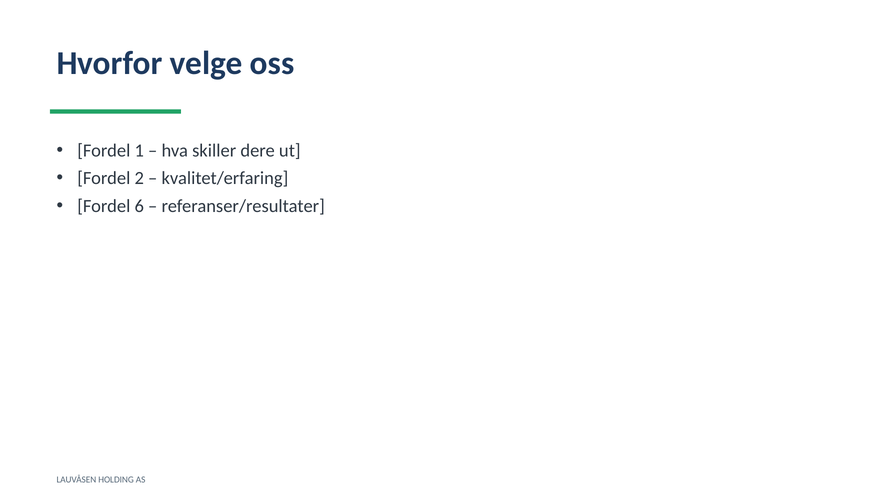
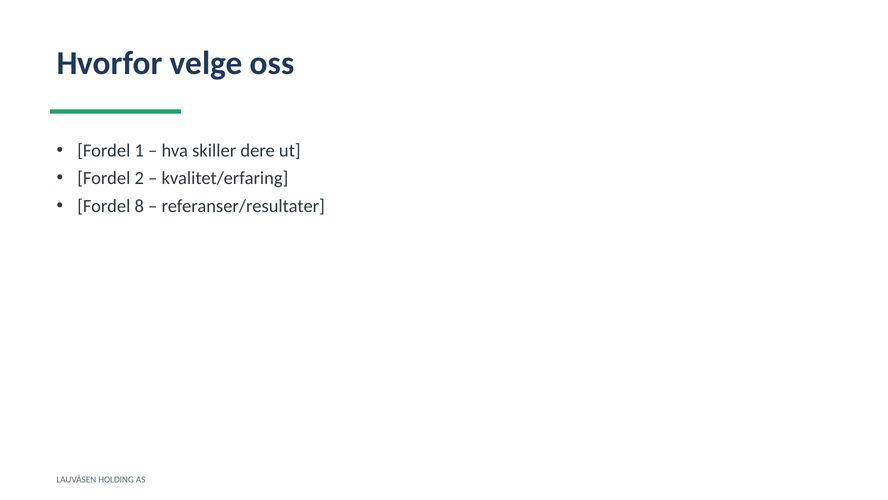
6: 6 -> 8 (139, 206)
